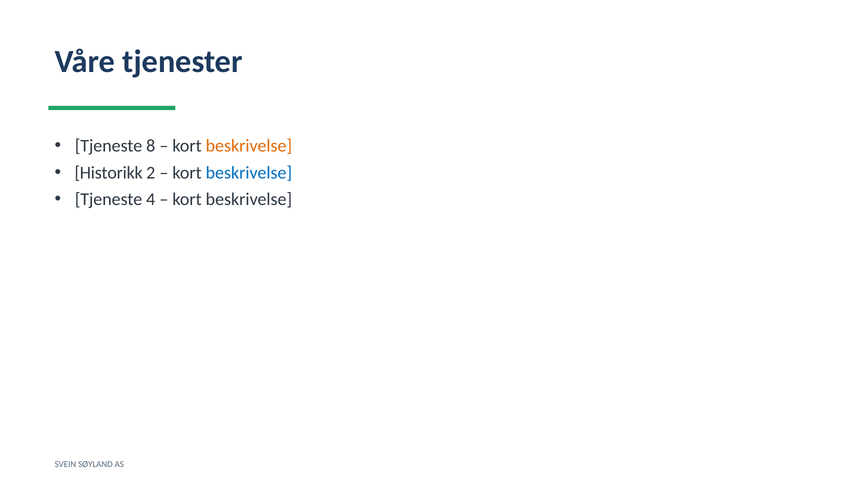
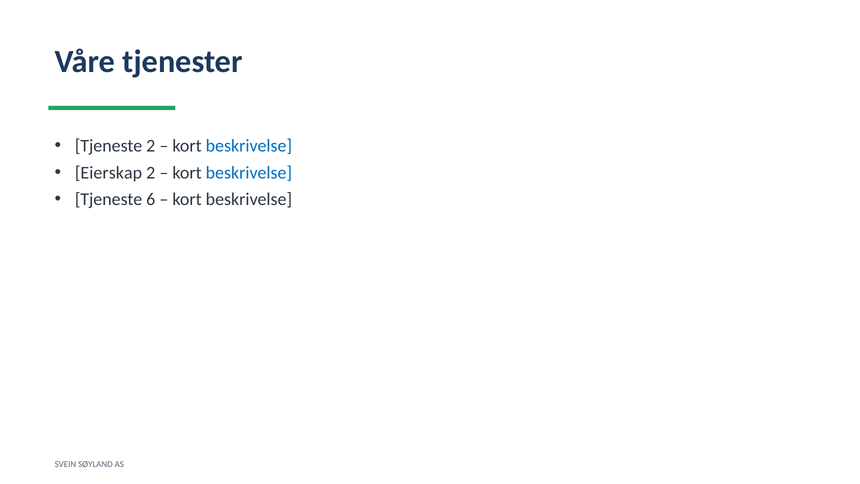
Tjeneste 8: 8 -> 2 (151, 146)
beskrivelse colour: orange -> blue (249, 146)
Historikk: Historikk -> Eierskap (109, 173)
4: 4 -> 6 (151, 199)
